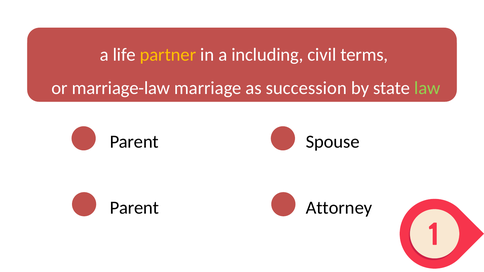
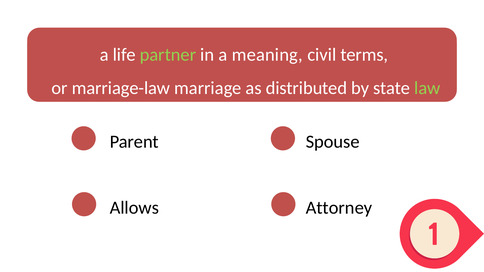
partner colour: yellow -> light green (168, 55)
including: including -> meaning (267, 55)
succession: succession -> distributed (306, 88)
Parent: Parent -> Allows (134, 208)
